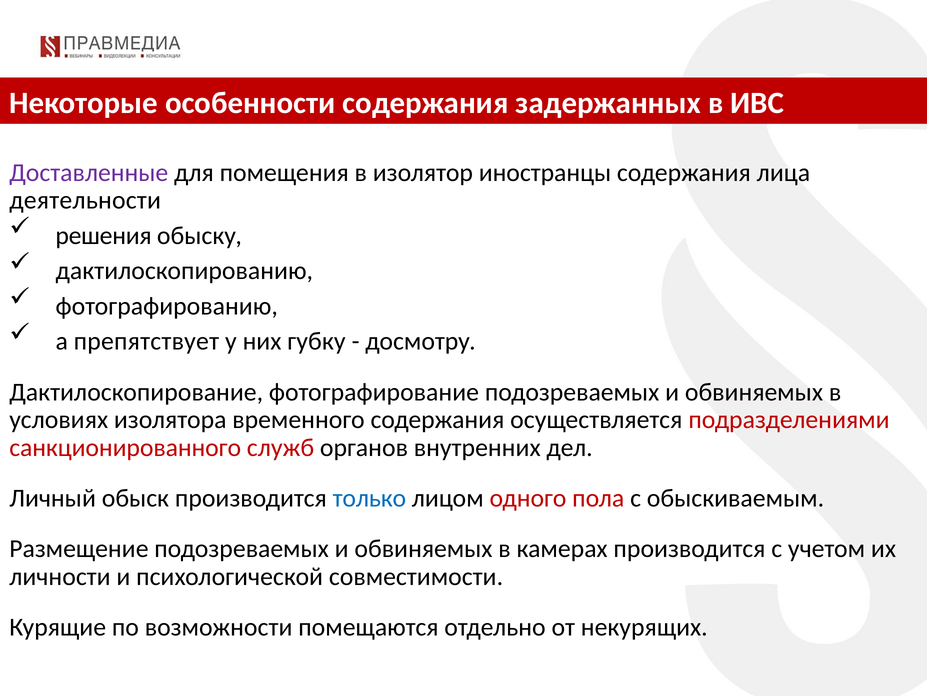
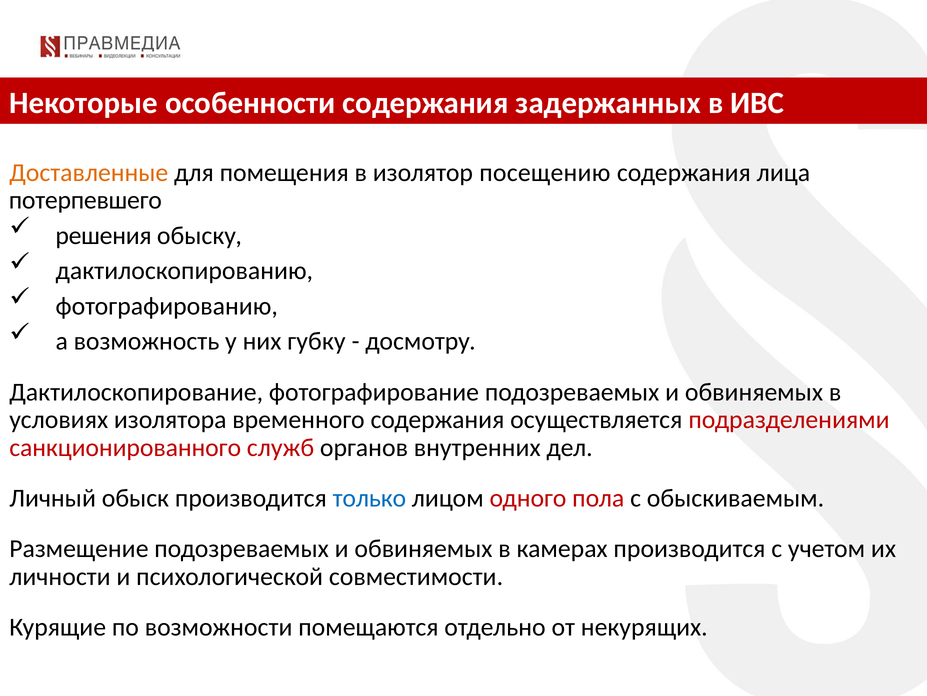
Доставленные colour: purple -> orange (89, 172)
иностранцы: иностранцы -> посещению (545, 172)
деятельности: деятельности -> потерпевшего (85, 200)
препятствует: препятствует -> возможность (147, 341)
